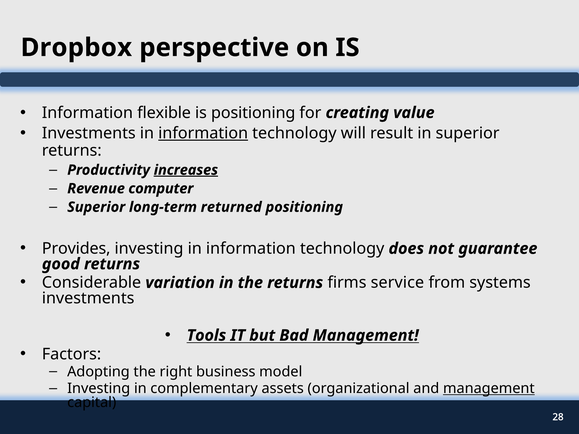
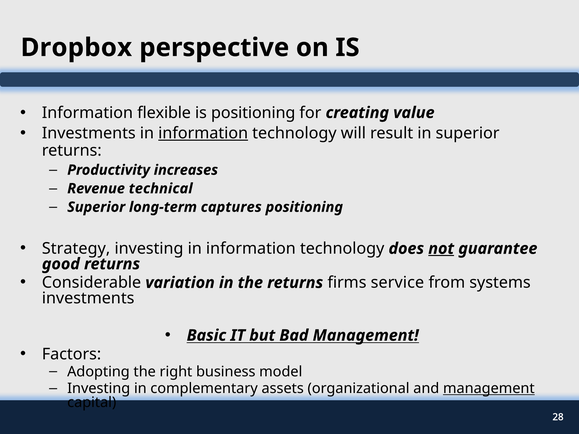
increases underline: present -> none (186, 170)
computer: computer -> technical (161, 189)
returned: returned -> captures (231, 207)
Provides: Provides -> Strategy (76, 249)
not underline: none -> present (441, 249)
Tools: Tools -> Basic (206, 336)
